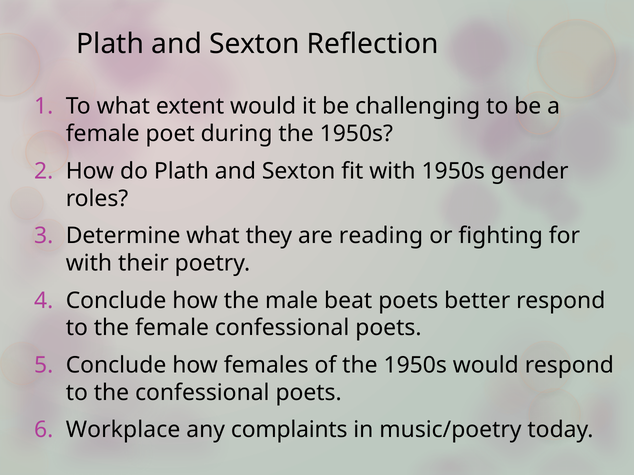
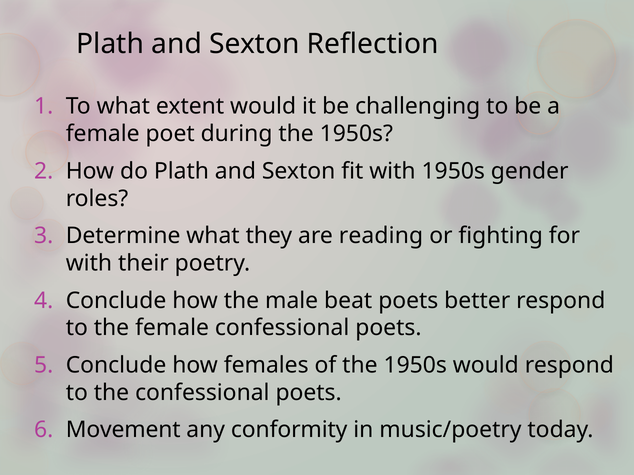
Workplace: Workplace -> Movement (123, 430)
complaints: complaints -> conformity (289, 430)
